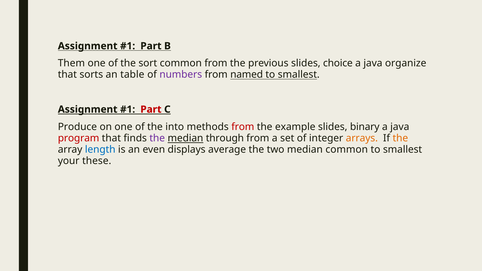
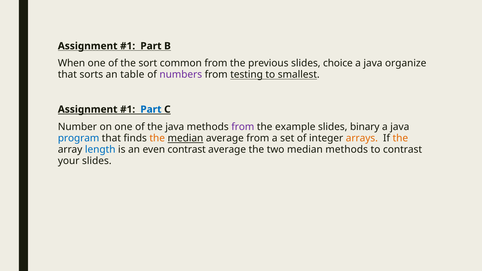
Them: Them -> When (71, 63)
named: named -> testing (247, 75)
Part colour: red -> blue (151, 109)
Produce: Produce -> Number (77, 127)
the into: into -> java (175, 127)
from colour: red -> purple (243, 127)
program colour: red -> blue (79, 138)
the colour: purple -> orange (157, 138)
median through: through -> average (225, 138)
even displays: displays -> contrast (187, 149)
median common: common -> methods (347, 149)
smallest: smallest -> contrast (403, 149)
your these: these -> slides (97, 161)
